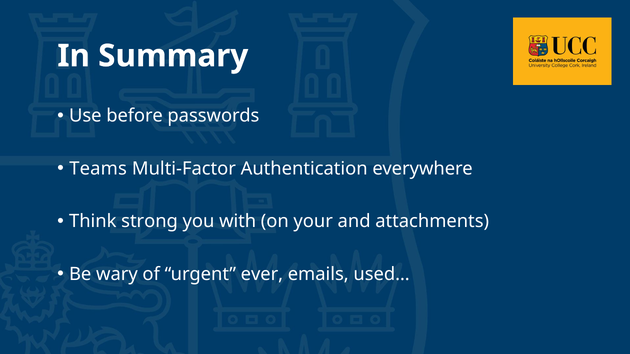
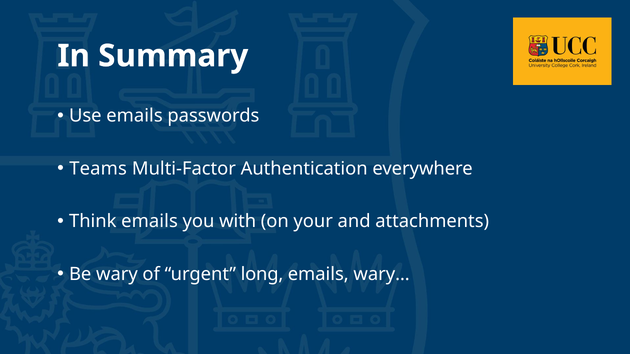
Use before: before -> emails (135, 116)
Think strong: strong -> emails (150, 222)
ever: ever -> long (262, 274)
used…: used… -> wary… (382, 274)
